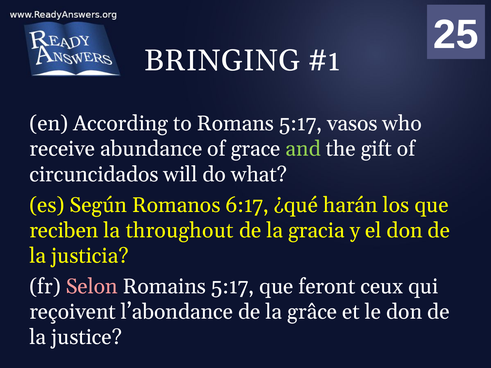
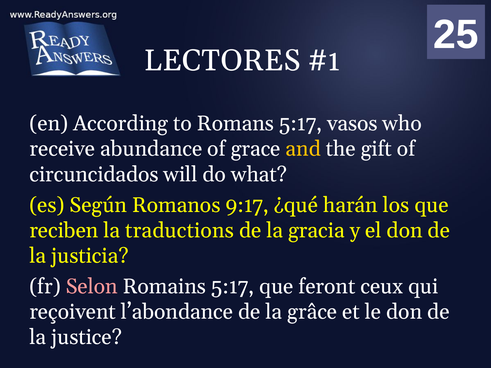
BRINGING: BRINGING -> LECTORES (222, 61)
and colour: light green -> yellow (303, 149)
6:17: 6:17 -> 9:17 (247, 205)
throughout: throughout -> traductions (180, 231)
